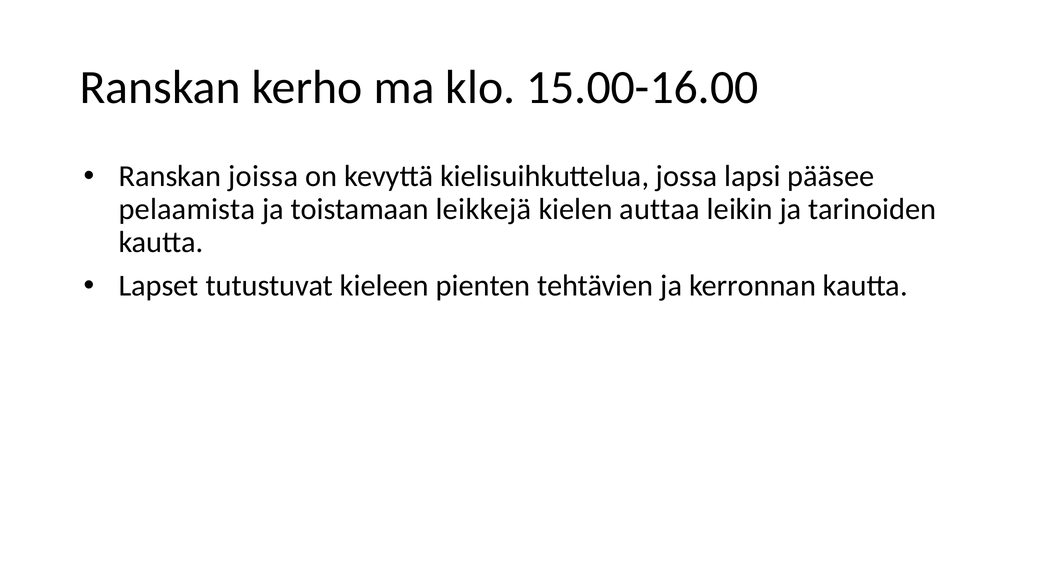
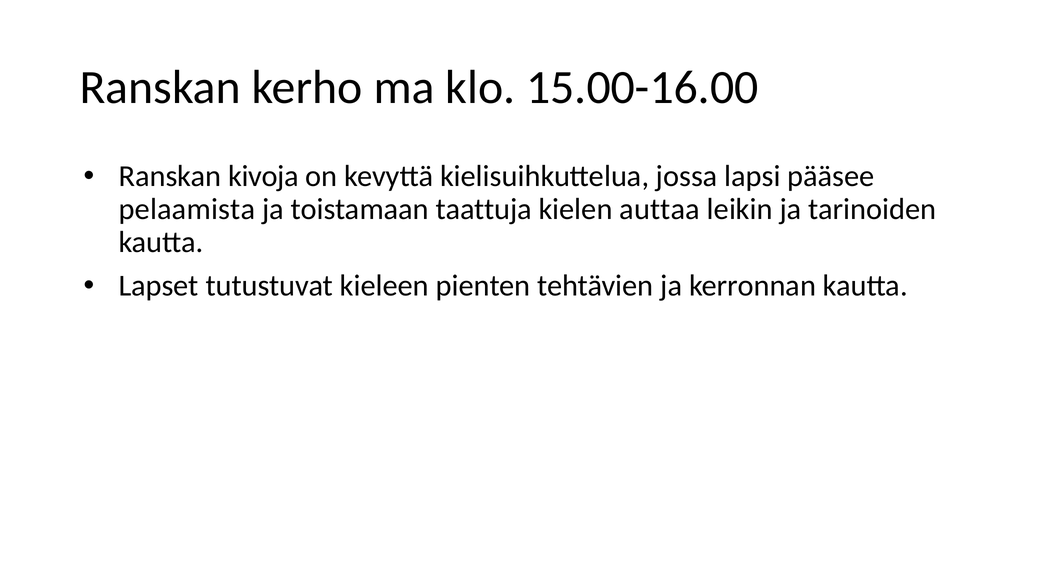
joissa: joissa -> kivoja (263, 176)
leikkejä: leikkejä -> taattuja (484, 209)
